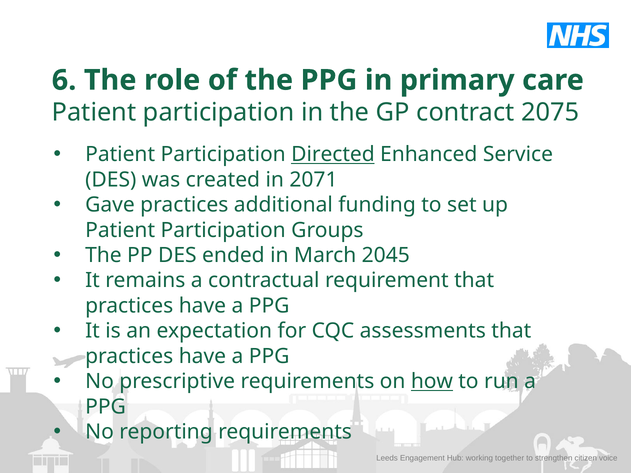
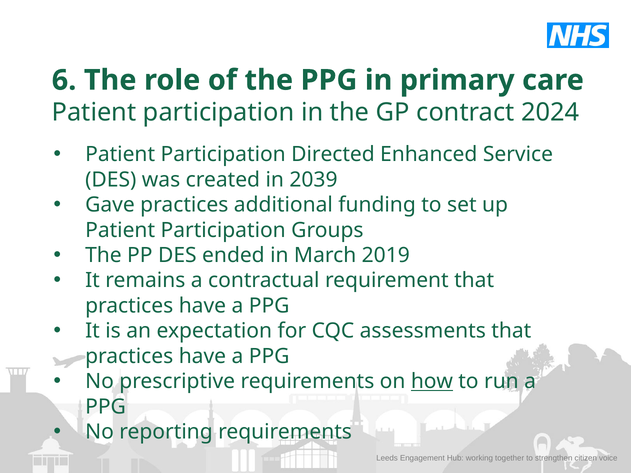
2075: 2075 -> 2024 (550, 113)
Directed underline: present -> none (333, 155)
2071: 2071 -> 2039 (313, 180)
2045: 2045 -> 2019 (386, 255)
